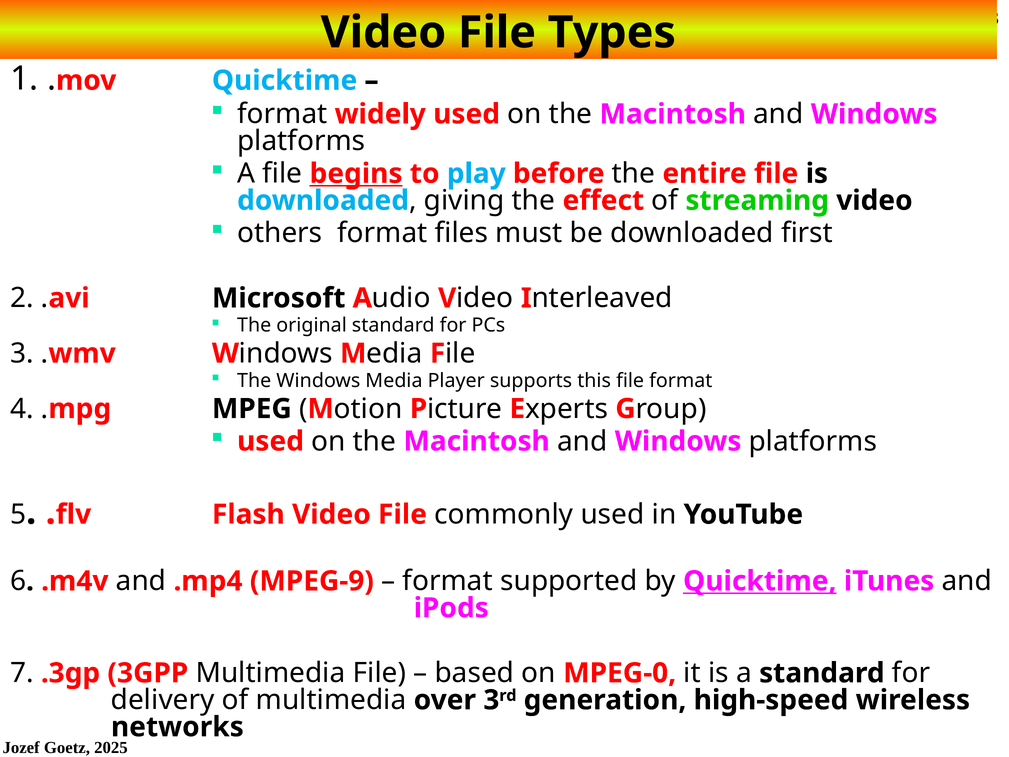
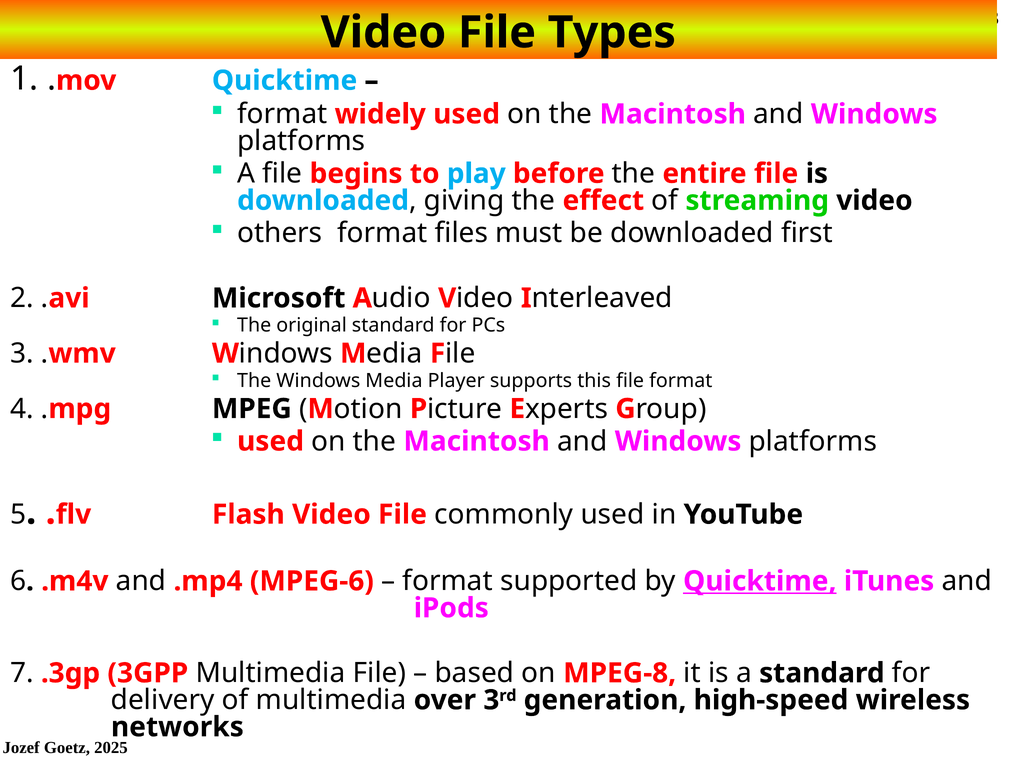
begins underline: present -> none (356, 174)
MPEG-9: MPEG-9 -> MPEG-6 (312, 581)
MPEG-0: MPEG-0 -> MPEG-8 (620, 673)
